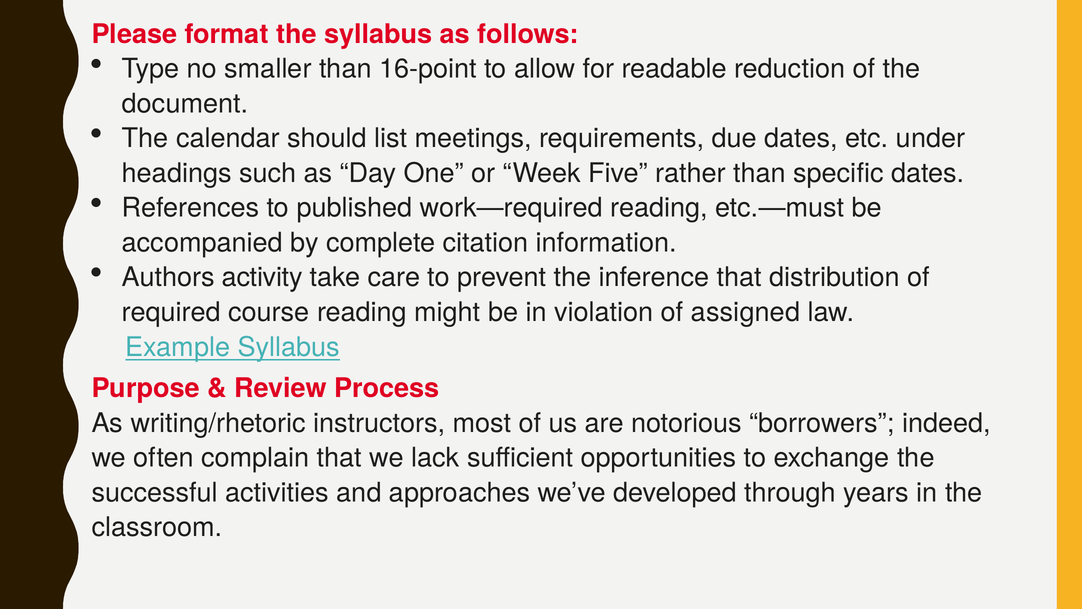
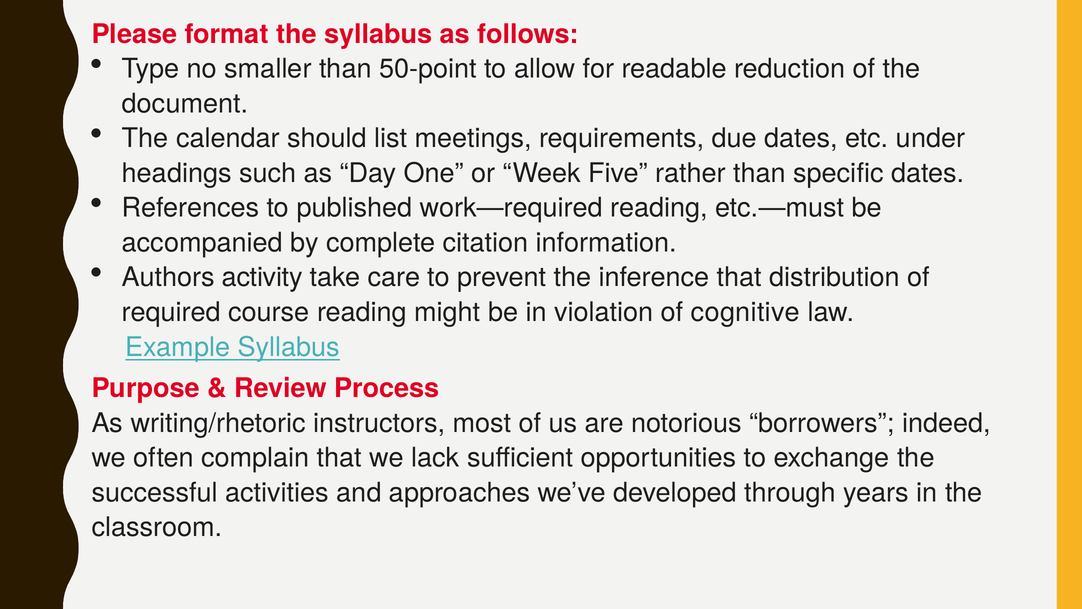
16-point: 16-point -> 50-point (428, 69)
assigned: assigned -> cognitive (745, 312)
